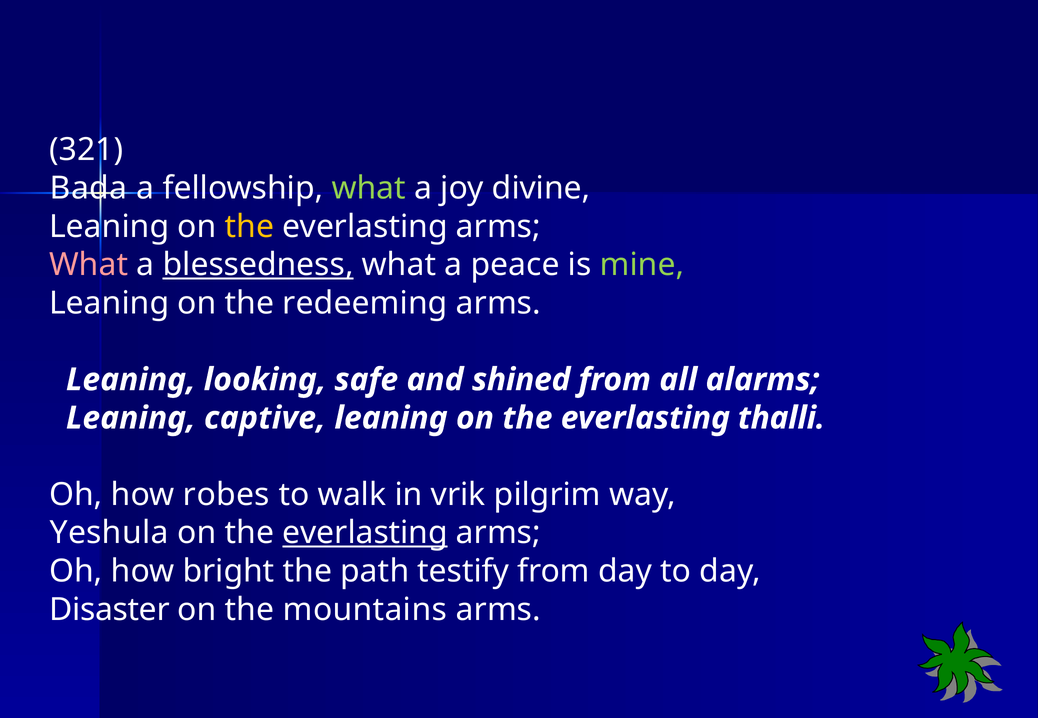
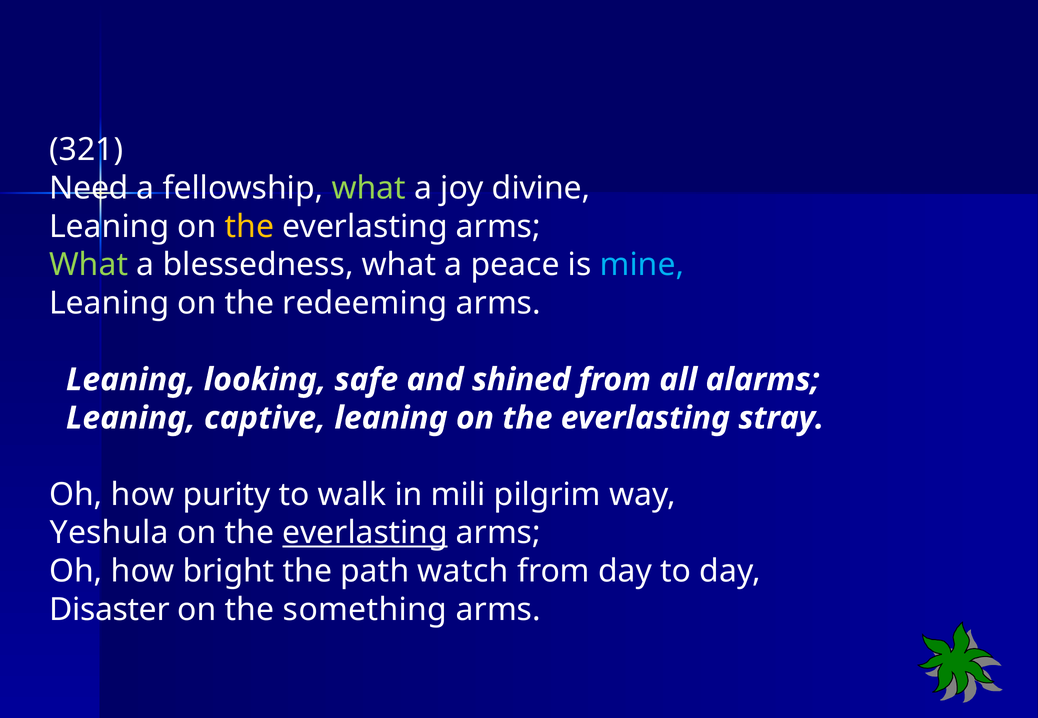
Bada: Bada -> Need (89, 188)
What colour: pink -> light green (89, 265)
blessedness underline: present -> none (258, 265)
mine colour: light green -> light blue (642, 265)
thalli: thalli -> stray (781, 418)
robes: robes -> purity (227, 495)
vrik: vrik -> mili (458, 495)
testify: testify -> watch (463, 572)
mountains: mountains -> something (365, 610)
